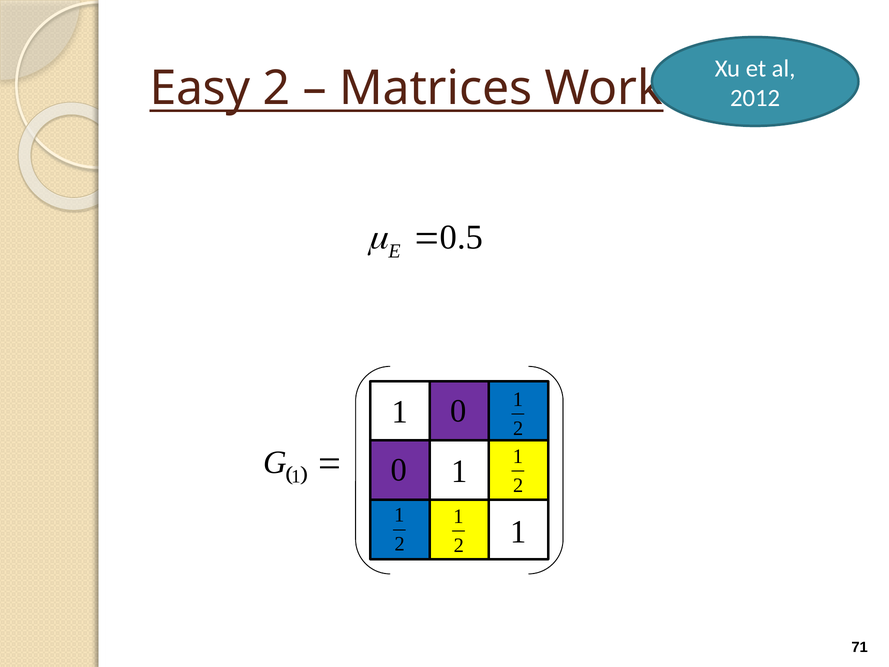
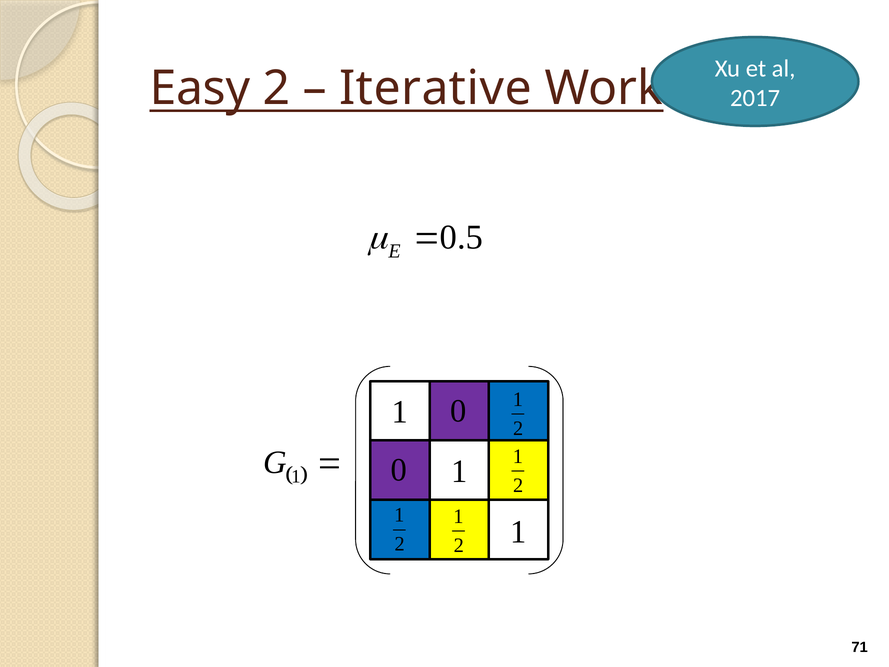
Matrices: Matrices -> Iterative (435, 89)
2012: 2012 -> 2017 (755, 98)
